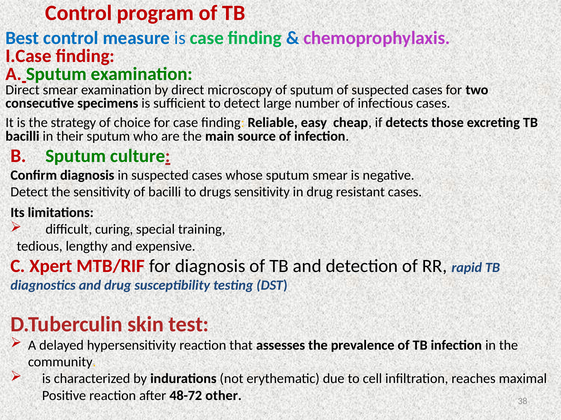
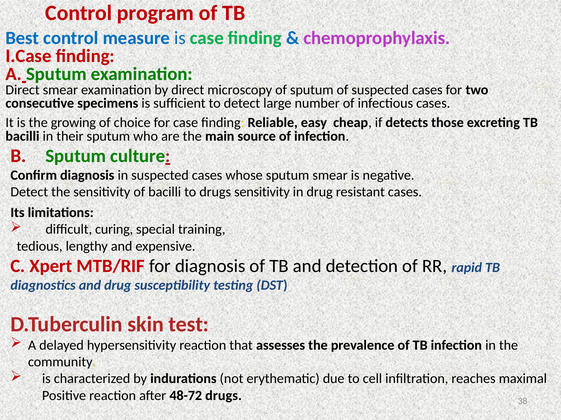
strategy: strategy -> growing (73, 123)
48-72 other: other -> drugs (224, 396)
